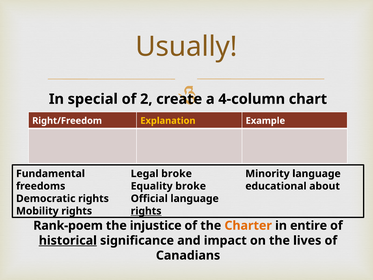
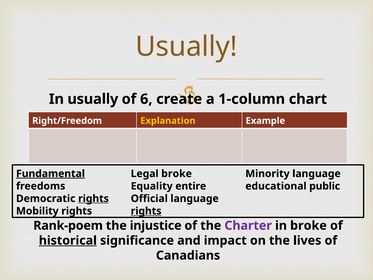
In special: special -> usually (93, 99)
2: 2 -> 6 (146, 99)
4-column: 4-column -> 1-column (252, 99)
Fundamental underline: none -> present (50, 174)
Equality broke: broke -> entire (191, 186)
about: about -> public (325, 186)
rights underline: none -> present (93, 198)
Charter colour: orange -> purple (248, 225)
in entire: entire -> broke (308, 225)
